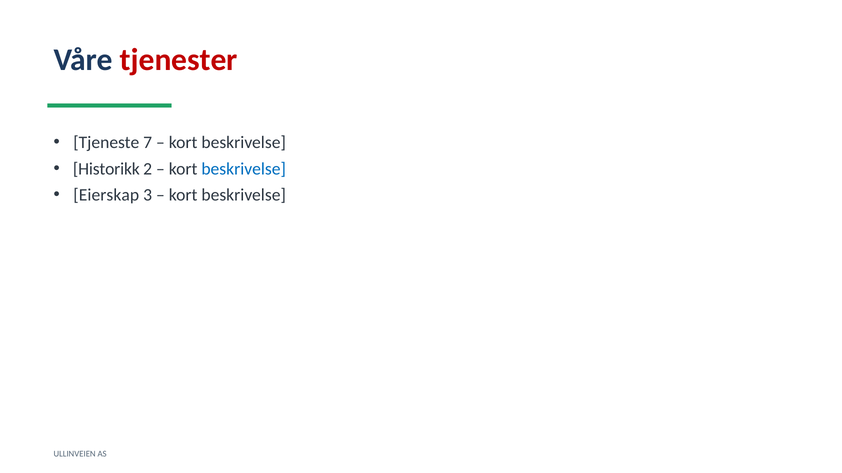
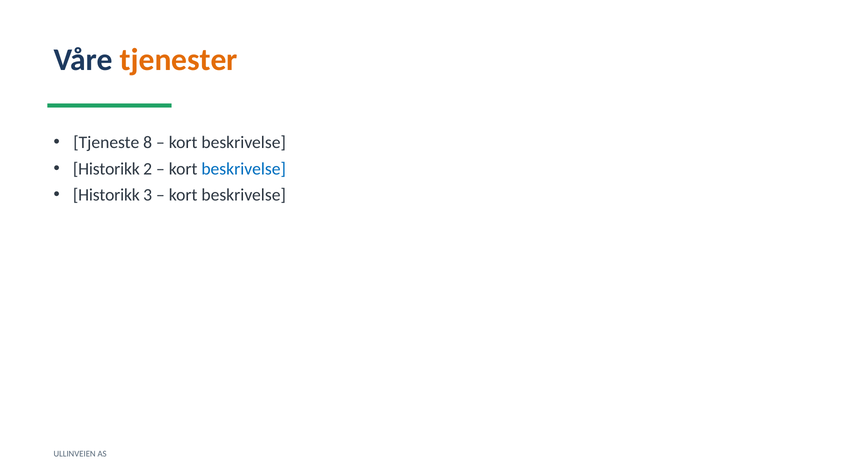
tjenester colour: red -> orange (179, 60)
7: 7 -> 8 (148, 143)
Eierskap: Eierskap -> Historikk (106, 195)
